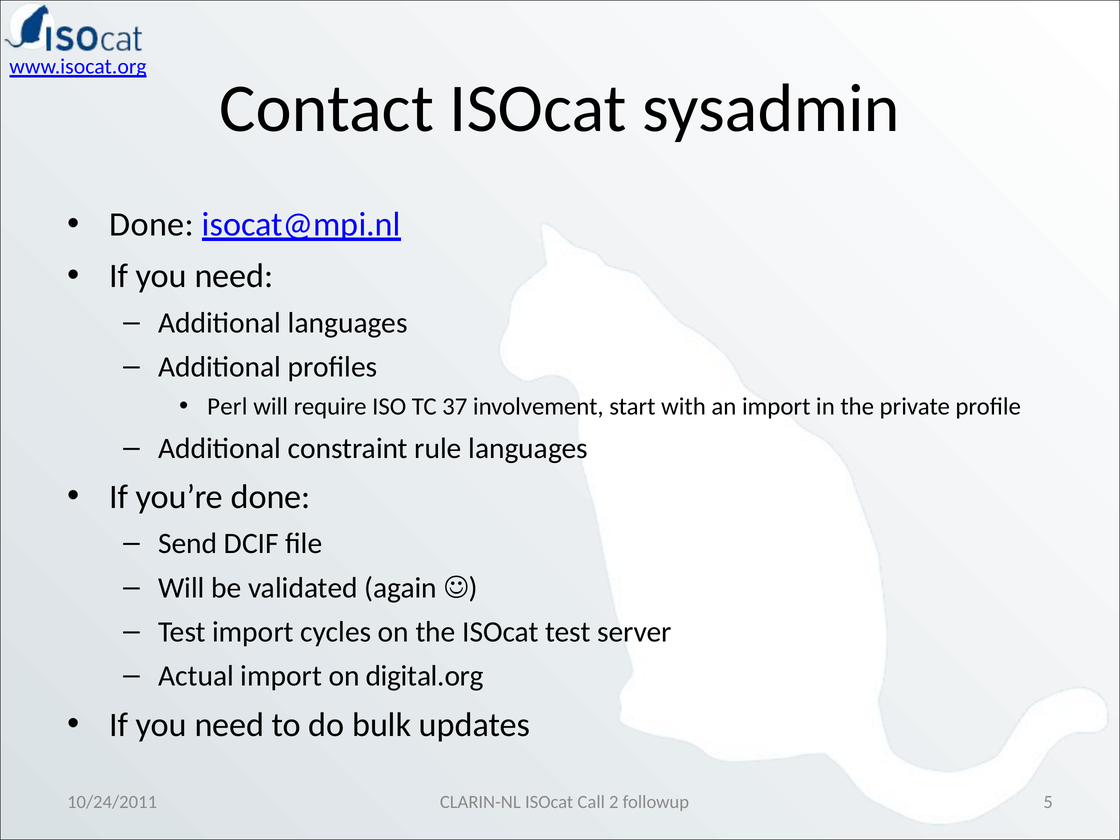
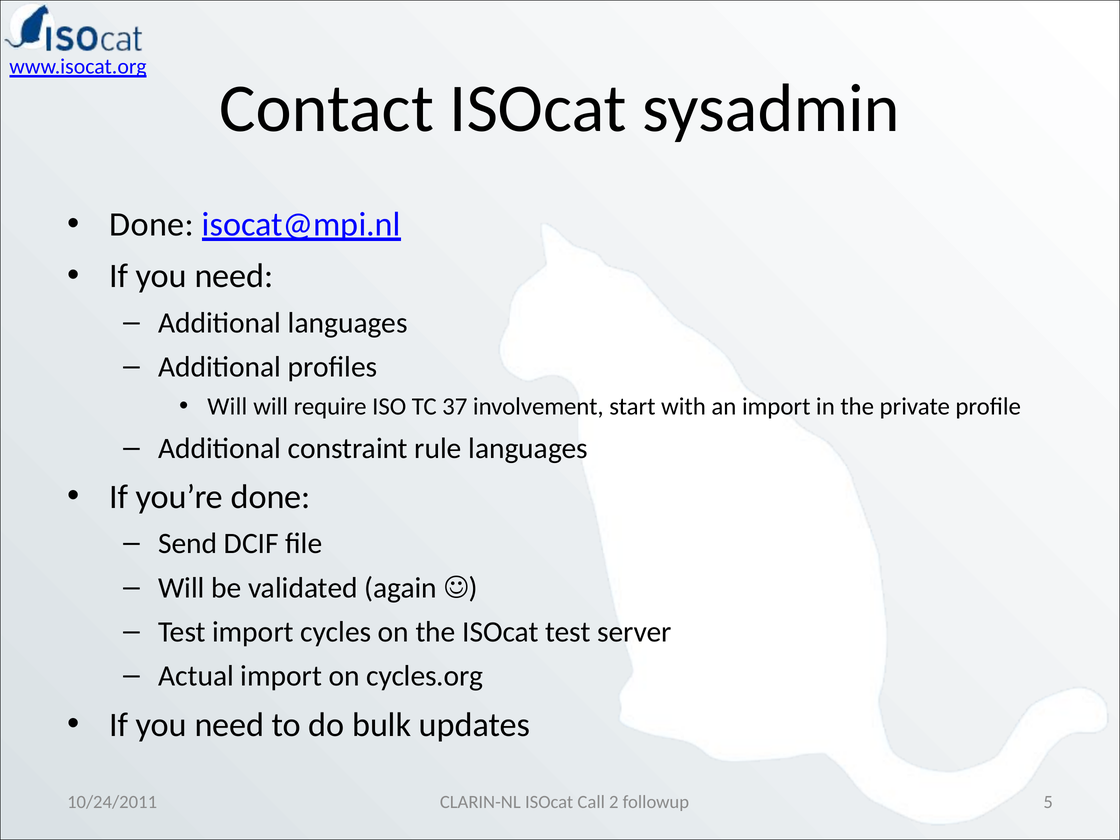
Perl: Perl -> Will (227, 407)
digital.org: digital.org -> cycles.org (425, 676)
